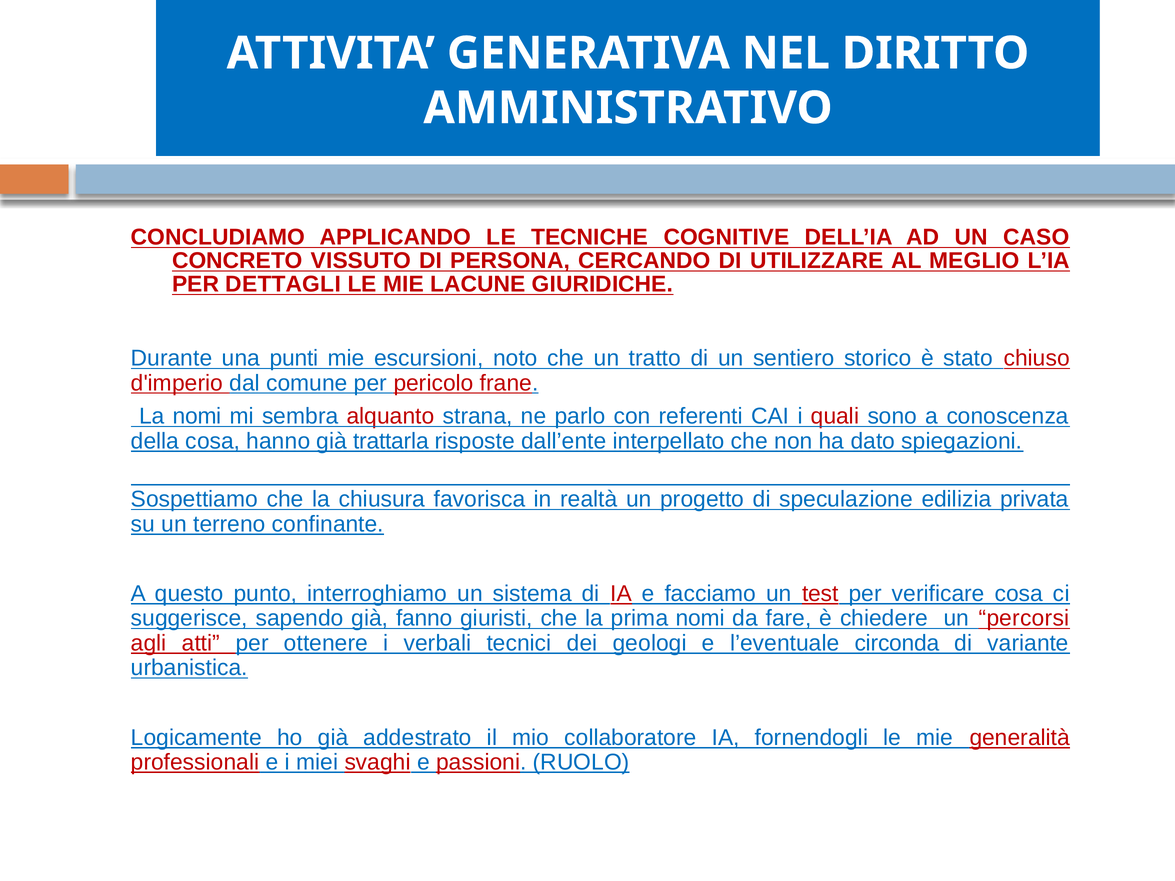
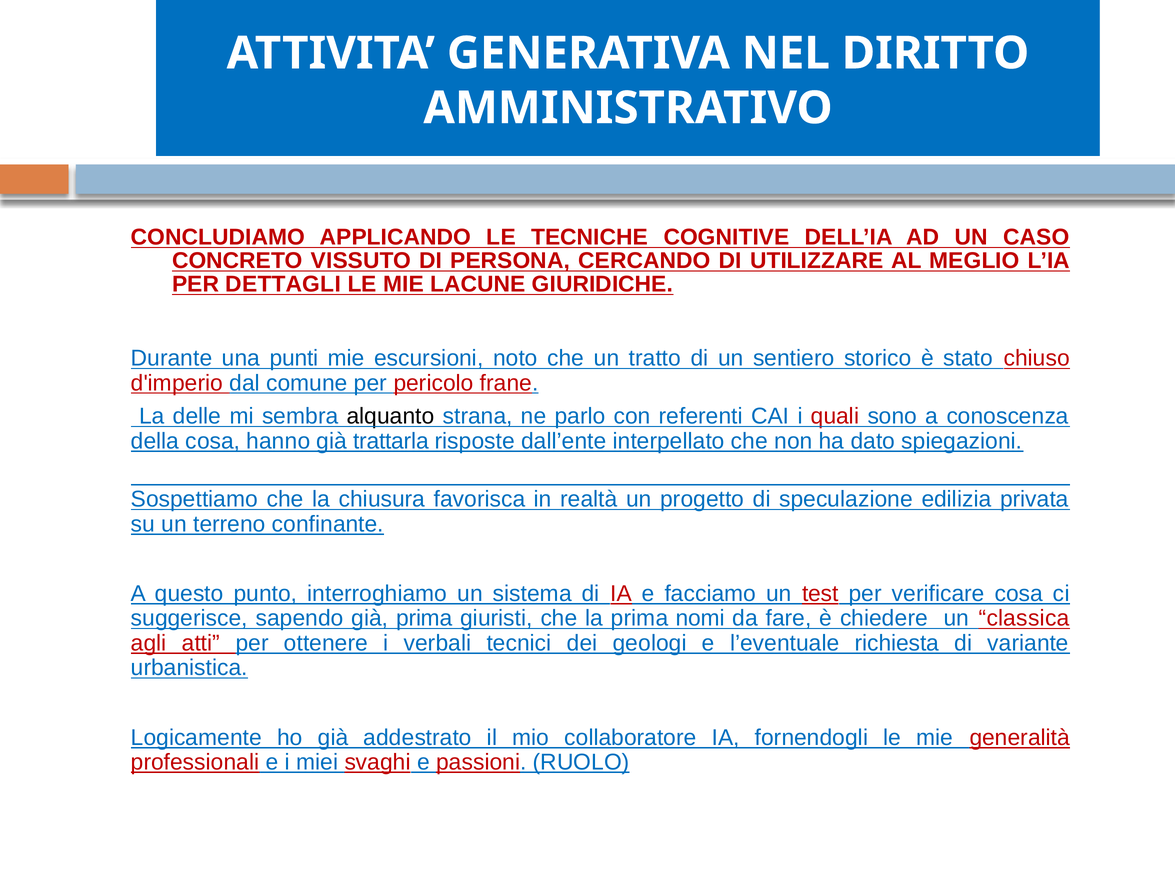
La nomi: nomi -> delle (197, 417)
alquanto colour: red -> black (390, 417)
già fanno: fanno -> prima (424, 619)
percorsi: percorsi -> classica (1024, 619)
circonda: circonda -> richiesta (897, 643)
